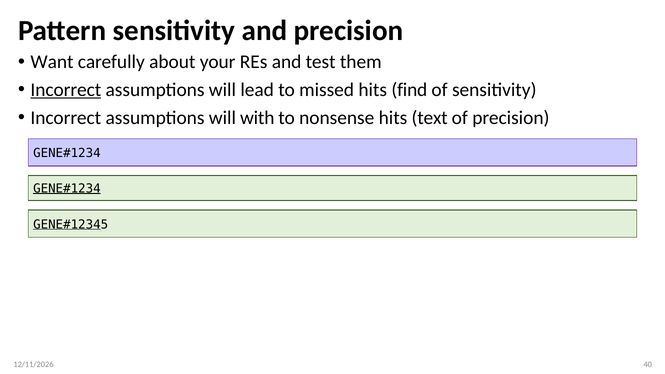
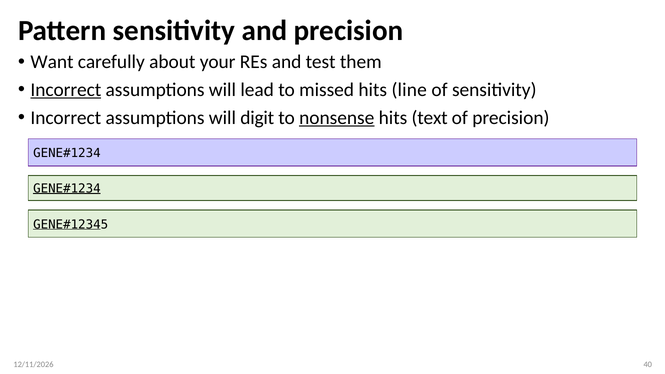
find: find -> line (409, 90)
with: with -> digit (257, 118)
nonsense underline: none -> present (337, 118)
